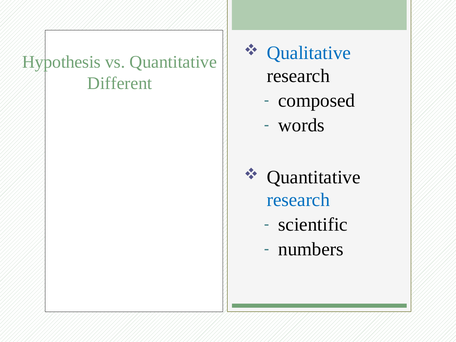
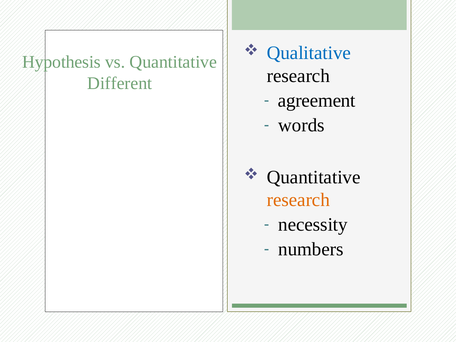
composed: composed -> agreement (317, 101)
research colour: blue -> orange (298, 200)
scientific: scientific -> necessity (313, 225)
